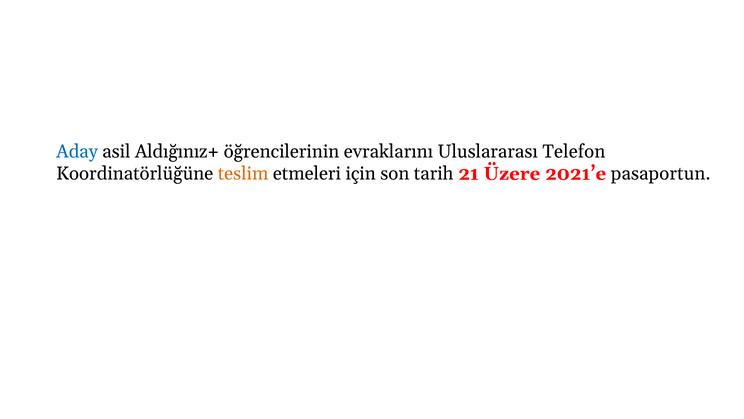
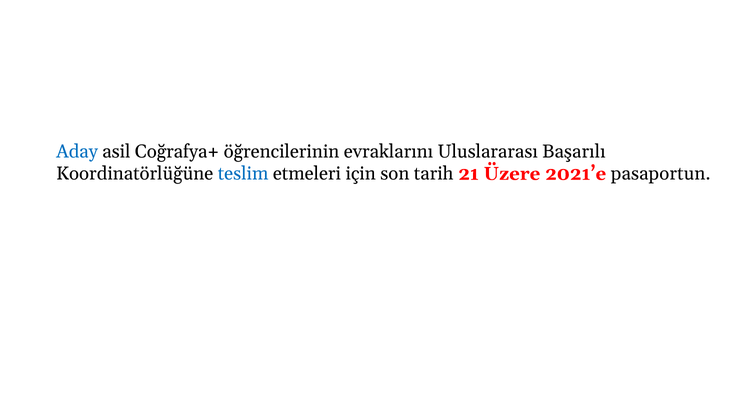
Aldığınız+: Aldığınız+ -> Coğrafya+ (177, 151)
Telefon: Telefon -> Başarılı (574, 151)
teslim colour: orange -> blue (243, 174)
